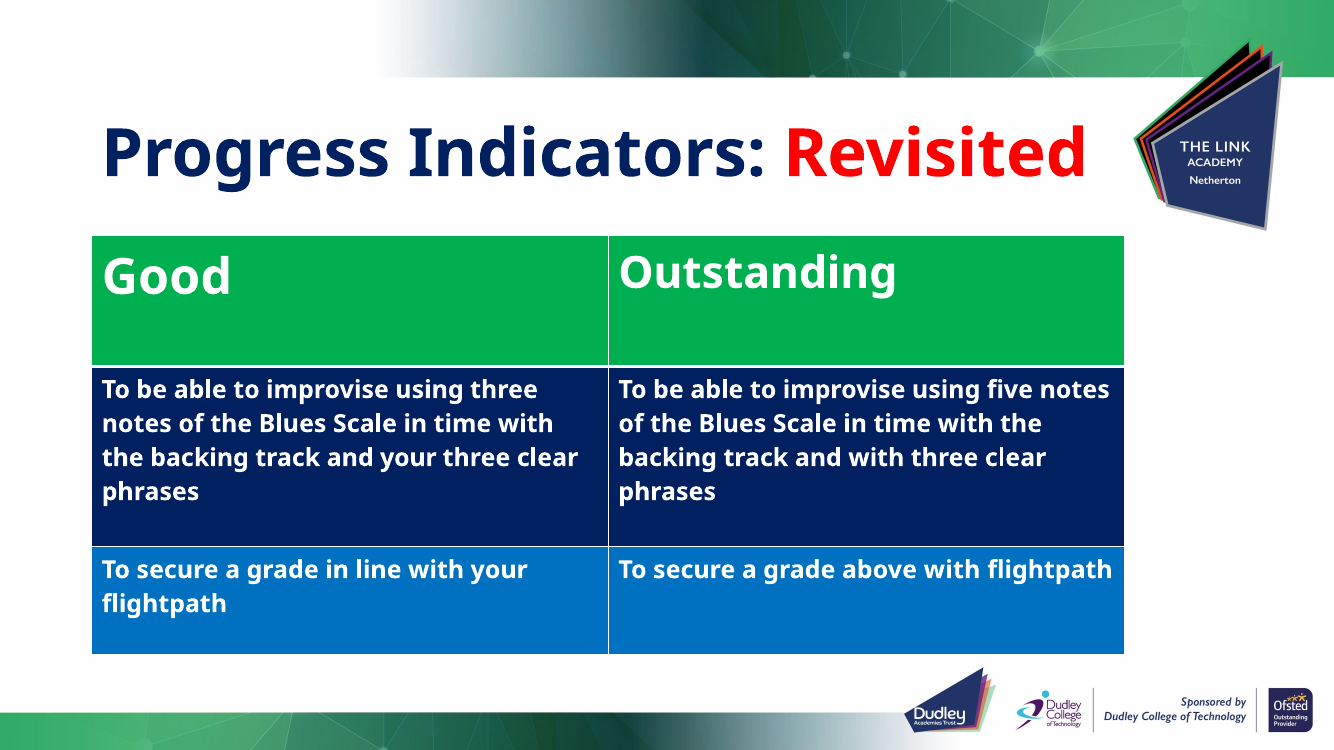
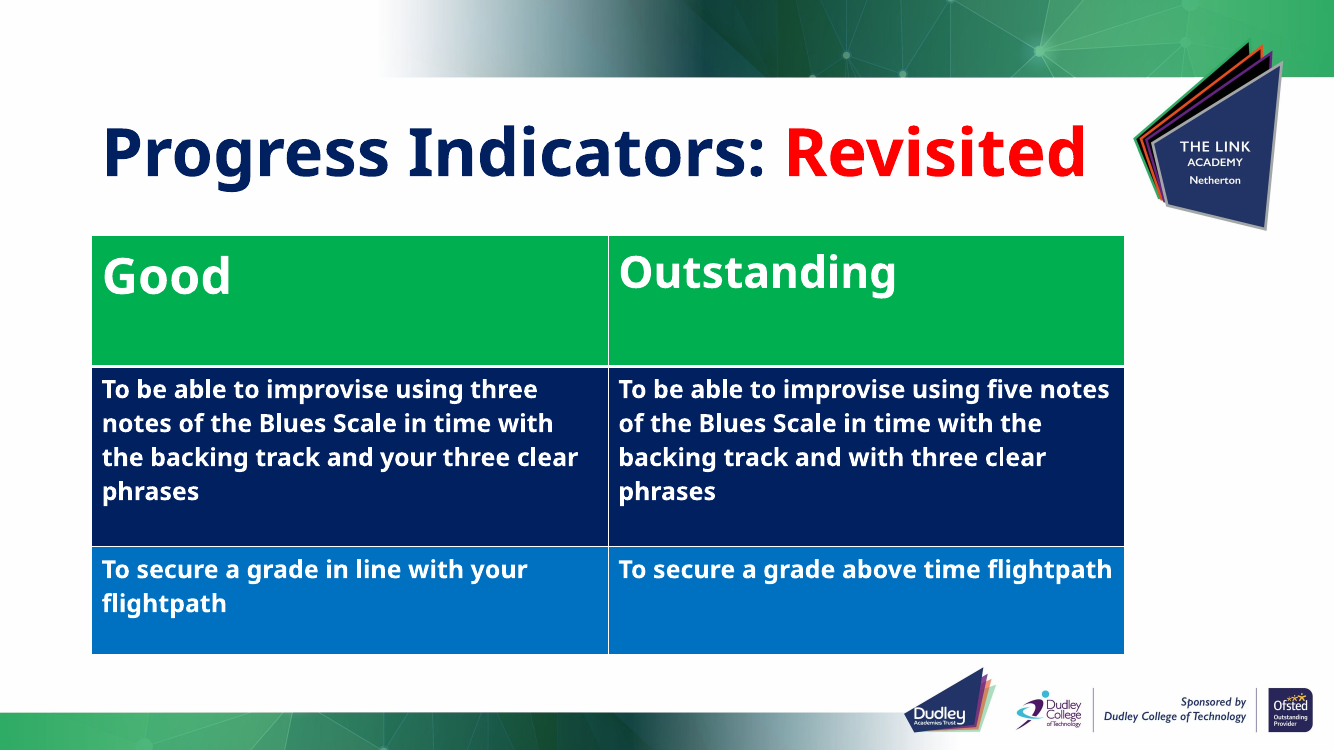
above with: with -> time (952, 570)
